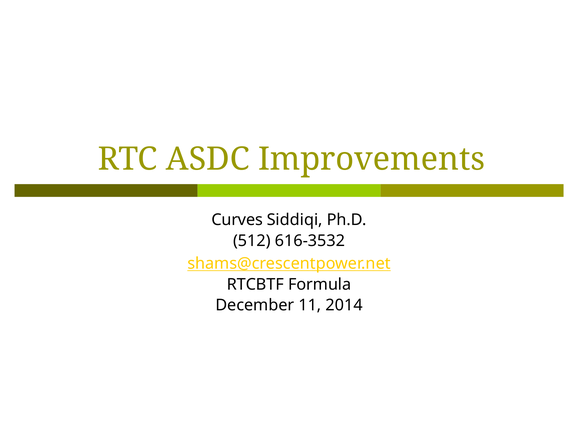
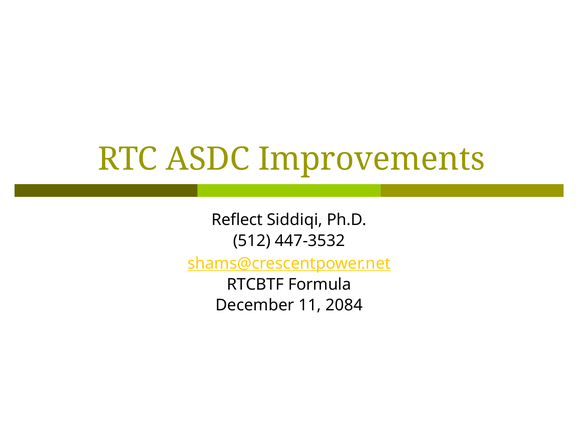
Curves: Curves -> Reflect (237, 220)
616-3532: 616-3532 -> 447-3532 (310, 241)
2014: 2014 -> 2084 (344, 305)
